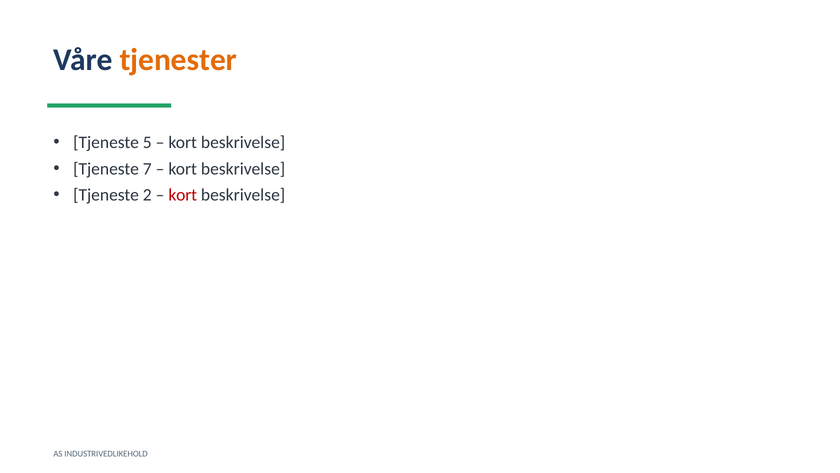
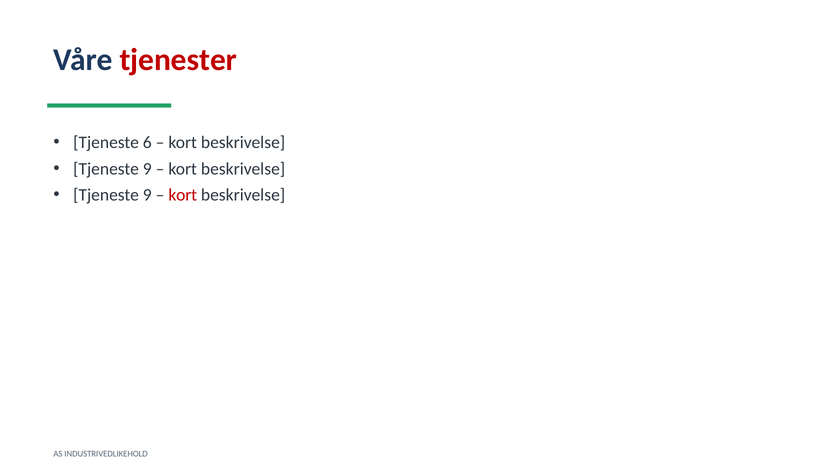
tjenester colour: orange -> red (178, 60)
5: 5 -> 6 (147, 142)
7: 7 -> 9 (147, 169)
2: 2 -> 9 (147, 195)
